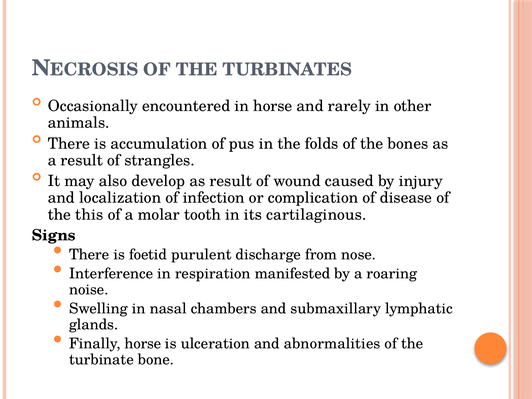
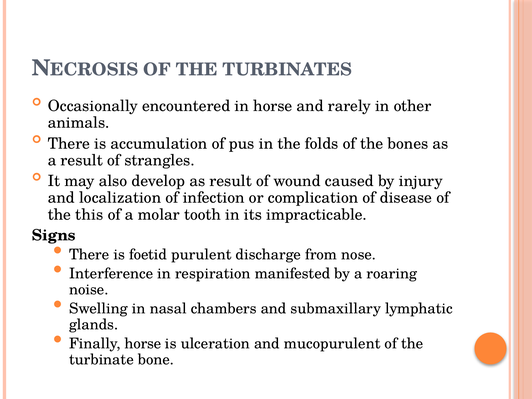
cartilaginous: cartilaginous -> impracticable (317, 215)
abnormalities: abnormalities -> mucopurulent (332, 344)
